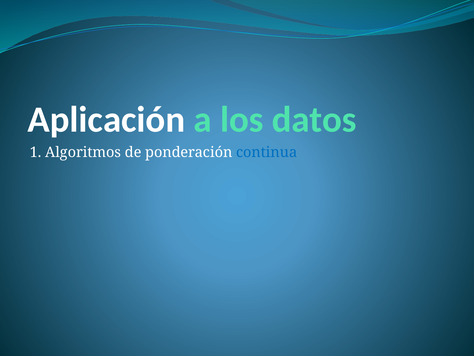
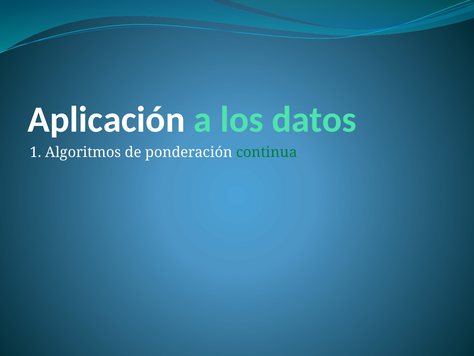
continua colour: blue -> green (267, 152)
